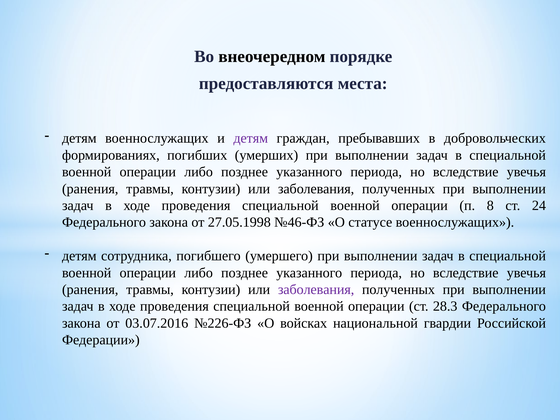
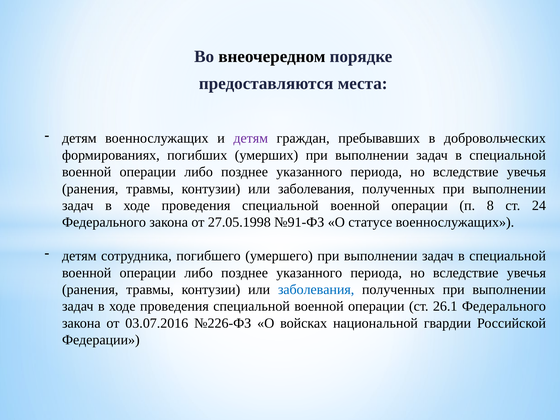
№46-ФЗ: №46-ФЗ -> №91-ФЗ (299, 222)
заболевания colour: purple -> blue (316, 290)
28.3: 28.3 -> 26.1 (445, 306)
